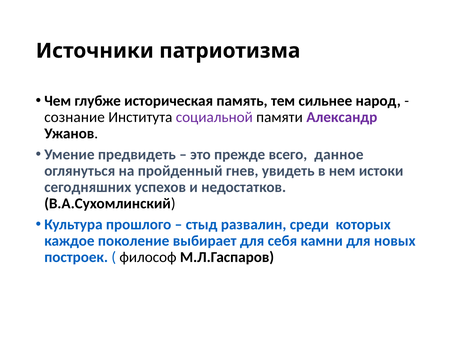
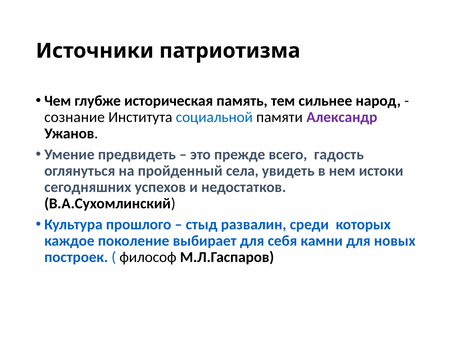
социальной colour: purple -> blue (214, 117)
данное: данное -> гадость (339, 155)
гнев: гнев -> села (242, 171)
